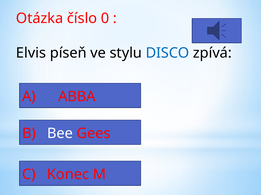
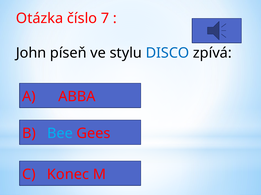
0: 0 -> 7 (105, 18)
Elvis: Elvis -> John (31, 53)
Bee colour: white -> light blue (60, 134)
